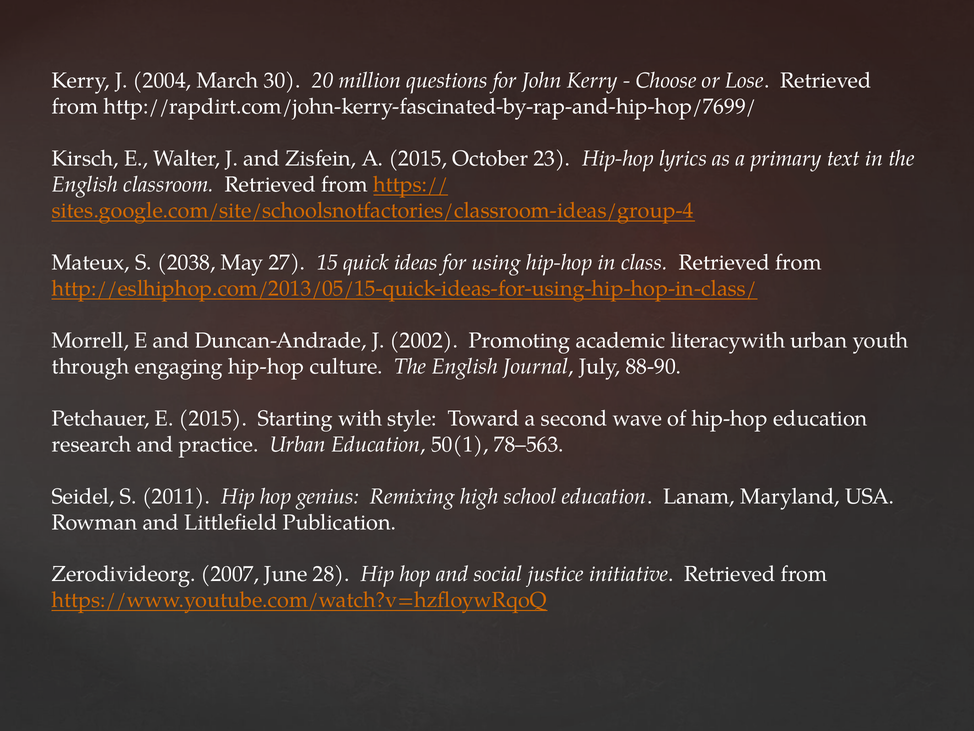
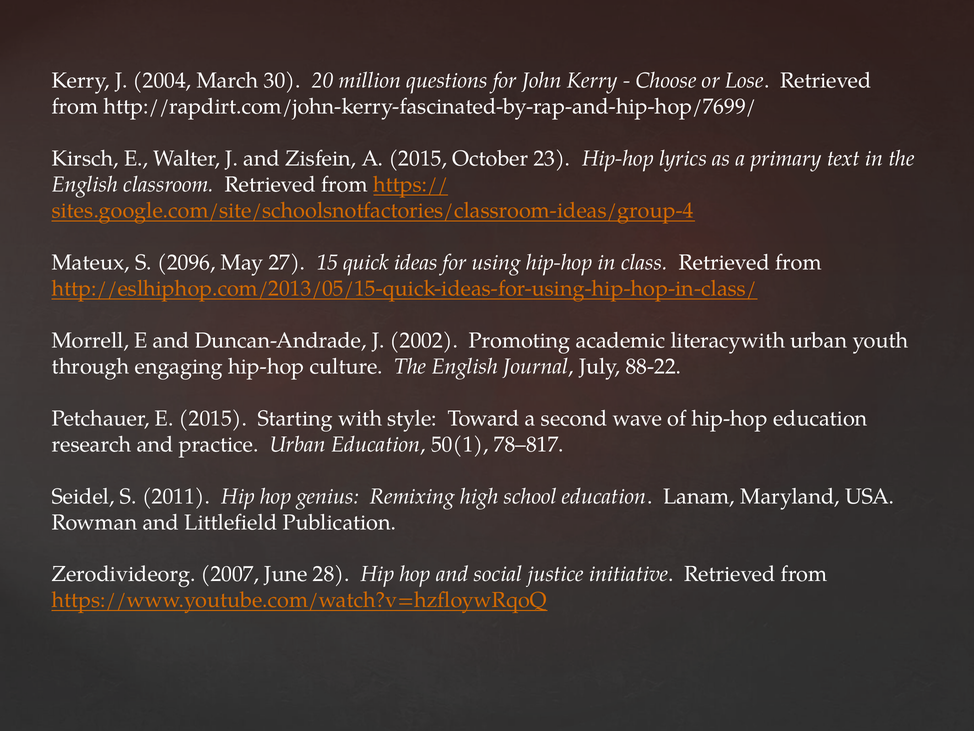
2038: 2038 -> 2096 (186, 262)
88-90: 88-90 -> 88-22 (653, 366)
78–563: 78–563 -> 78–817 (529, 444)
